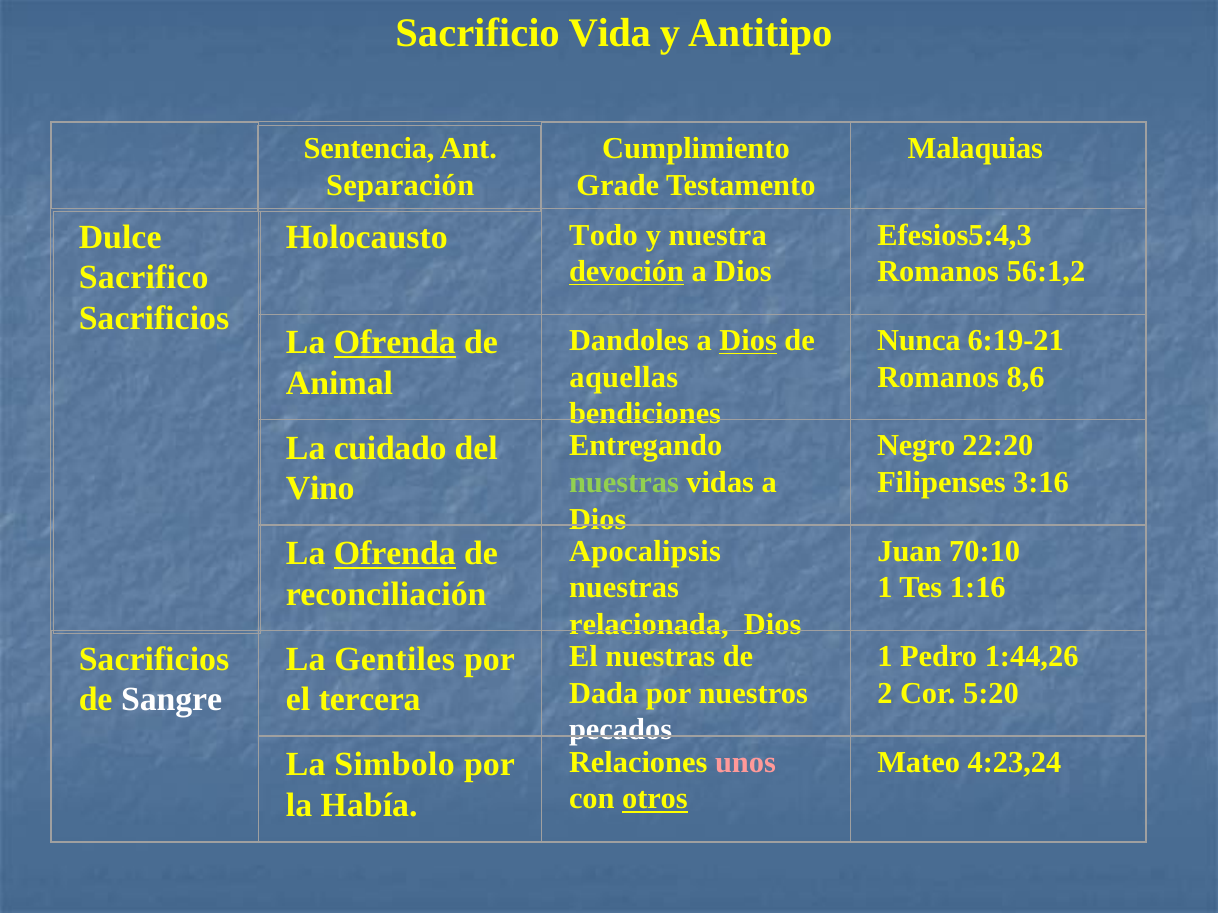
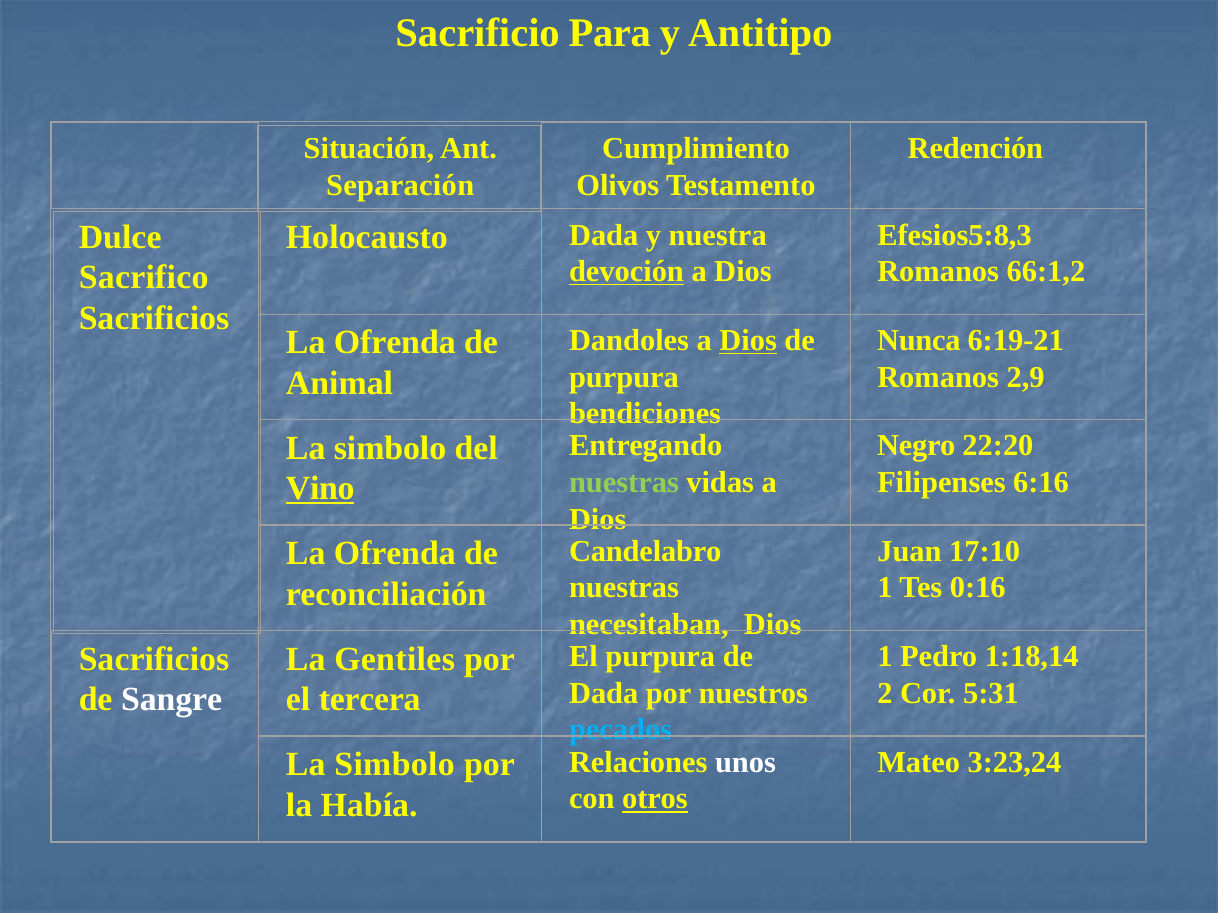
Vida: Vida -> Para (610, 33)
Sentencia: Sentencia -> Situación (369, 149)
Malaquias: Malaquias -> Redención (975, 149)
Grade: Grade -> Olivos (618, 185)
Efesios5:4,3: Efesios5:4,3 -> Efesios5:8,3 (955, 235)
Holocausto Todo: Todo -> Dada (604, 235)
56:1,2: 56:1,2 -> 66:1,2 (1046, 272)
Ofrenda underline: present -> none (395, 343)
aquellas: aquellas -> purpura (624, 377)
8,6: 8,6 -> 2,9 (1026, 377)
cuidado: cuidado -> simbolo (390, 448)
3:16: 3:16 -> 6:16 (1041, 483)
Vino underline: none -> present (320, 489)
Apocalipsis: Apocalipsis -> Candelabro (645, 552)
70:10: 70:10 -> 17:10 (985, 552)
Ofrenda underline: present -> none (395, 554)
1:16: 1:16 -> 0:16 (978, 588)
relacionada: relacionada -> necesitaban (649, 625)
El nuestras: nuestras -> purpura (660, 657)
1:44,26: 1:44,26 -> 1:18,14 (1032, 657)
5:20: 5:20 -> 5:31 (991, 694)
pecados colour: white -> light blue (621, 730)
unos colour: pink -> white (745, 763)
4:23,24: 4:23,24 -> 3:23,24 (1014, 763)
